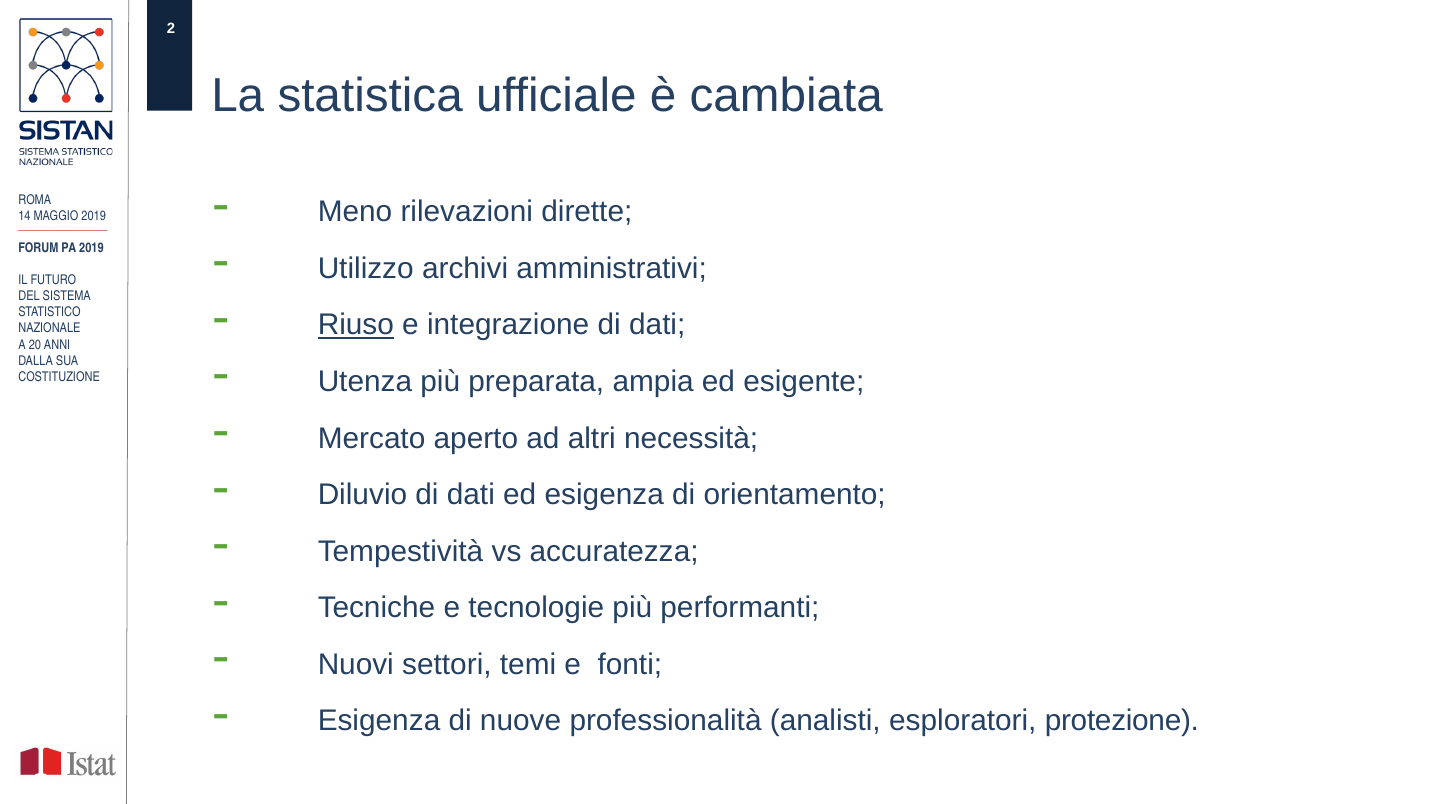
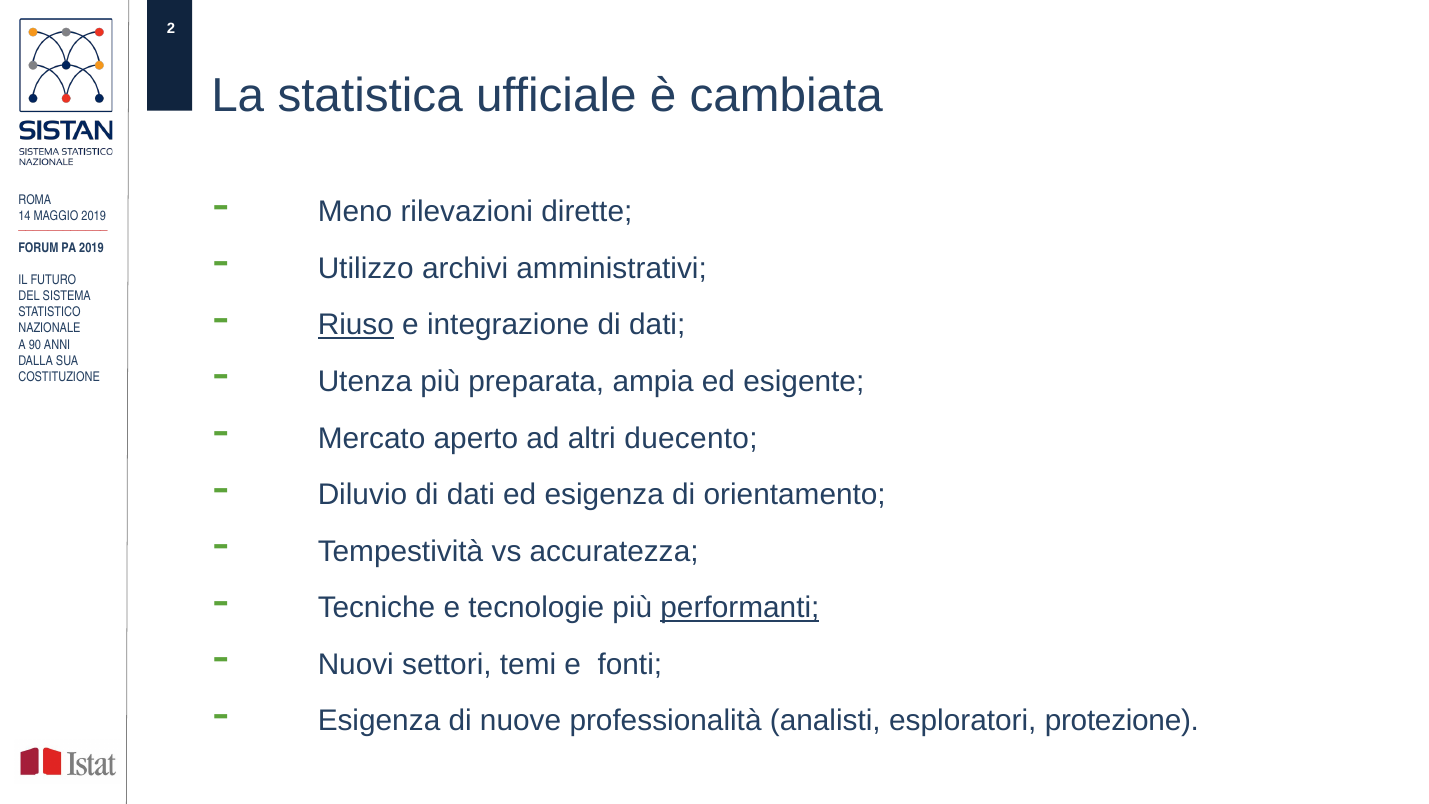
20: 20 -> 90 (35, 345)
necessità: necessità -> duecento (691, 438)
performanti underline: none -> present (740, 608)
